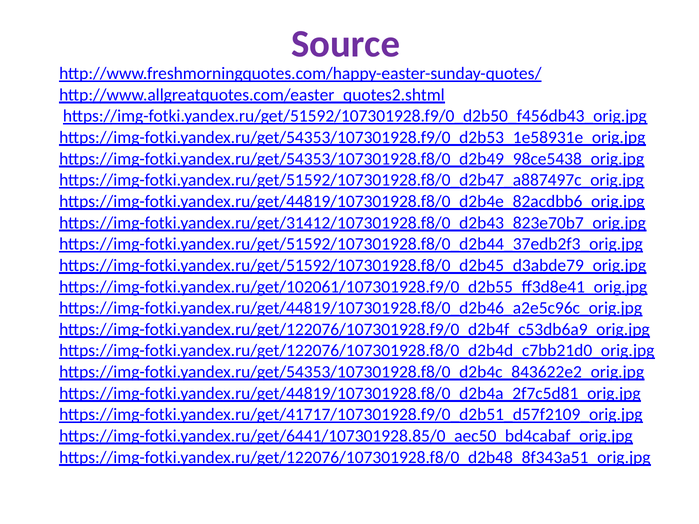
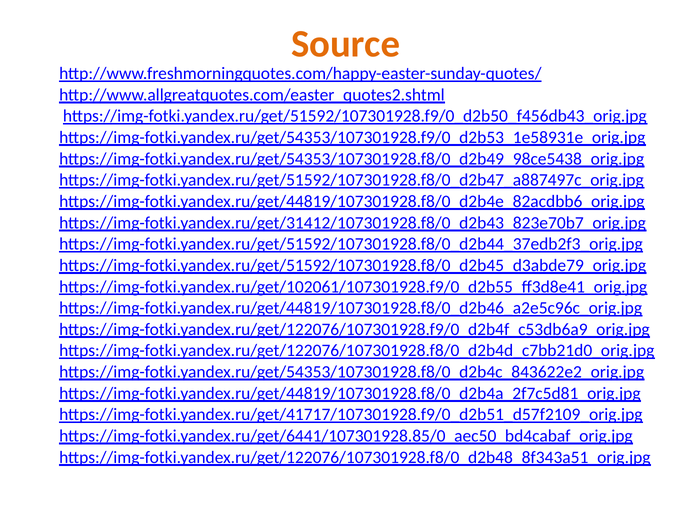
Source colour: purple -> orange (346, 44)
